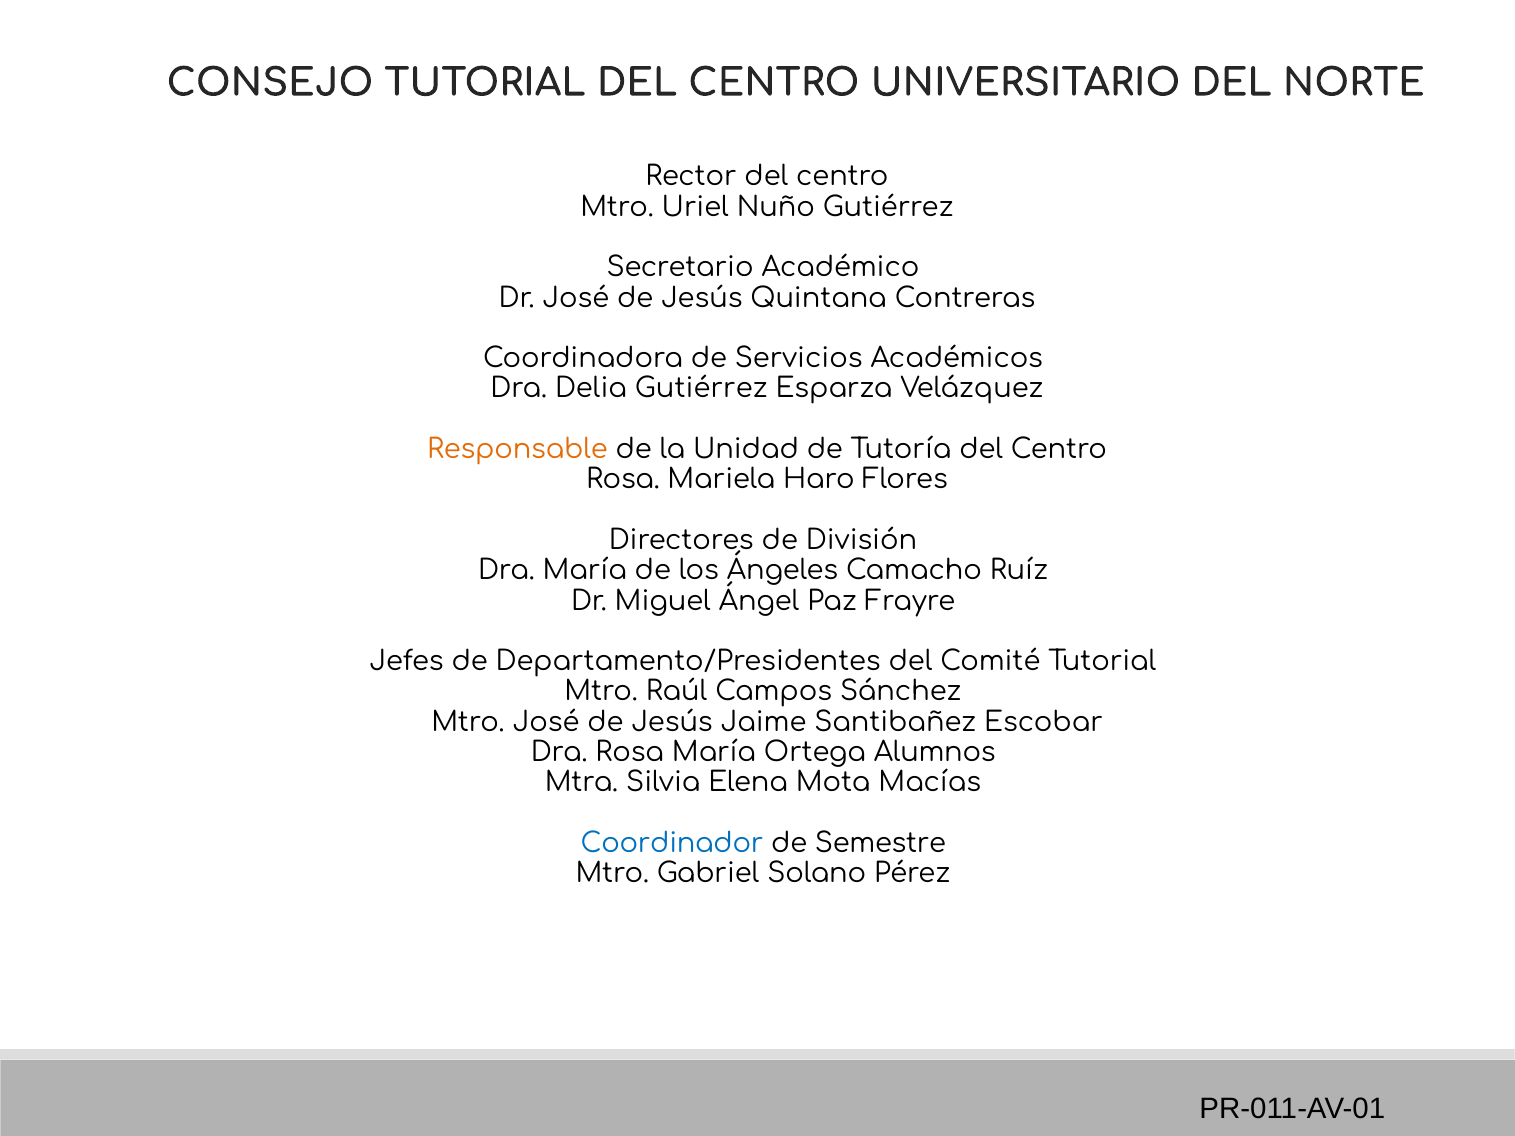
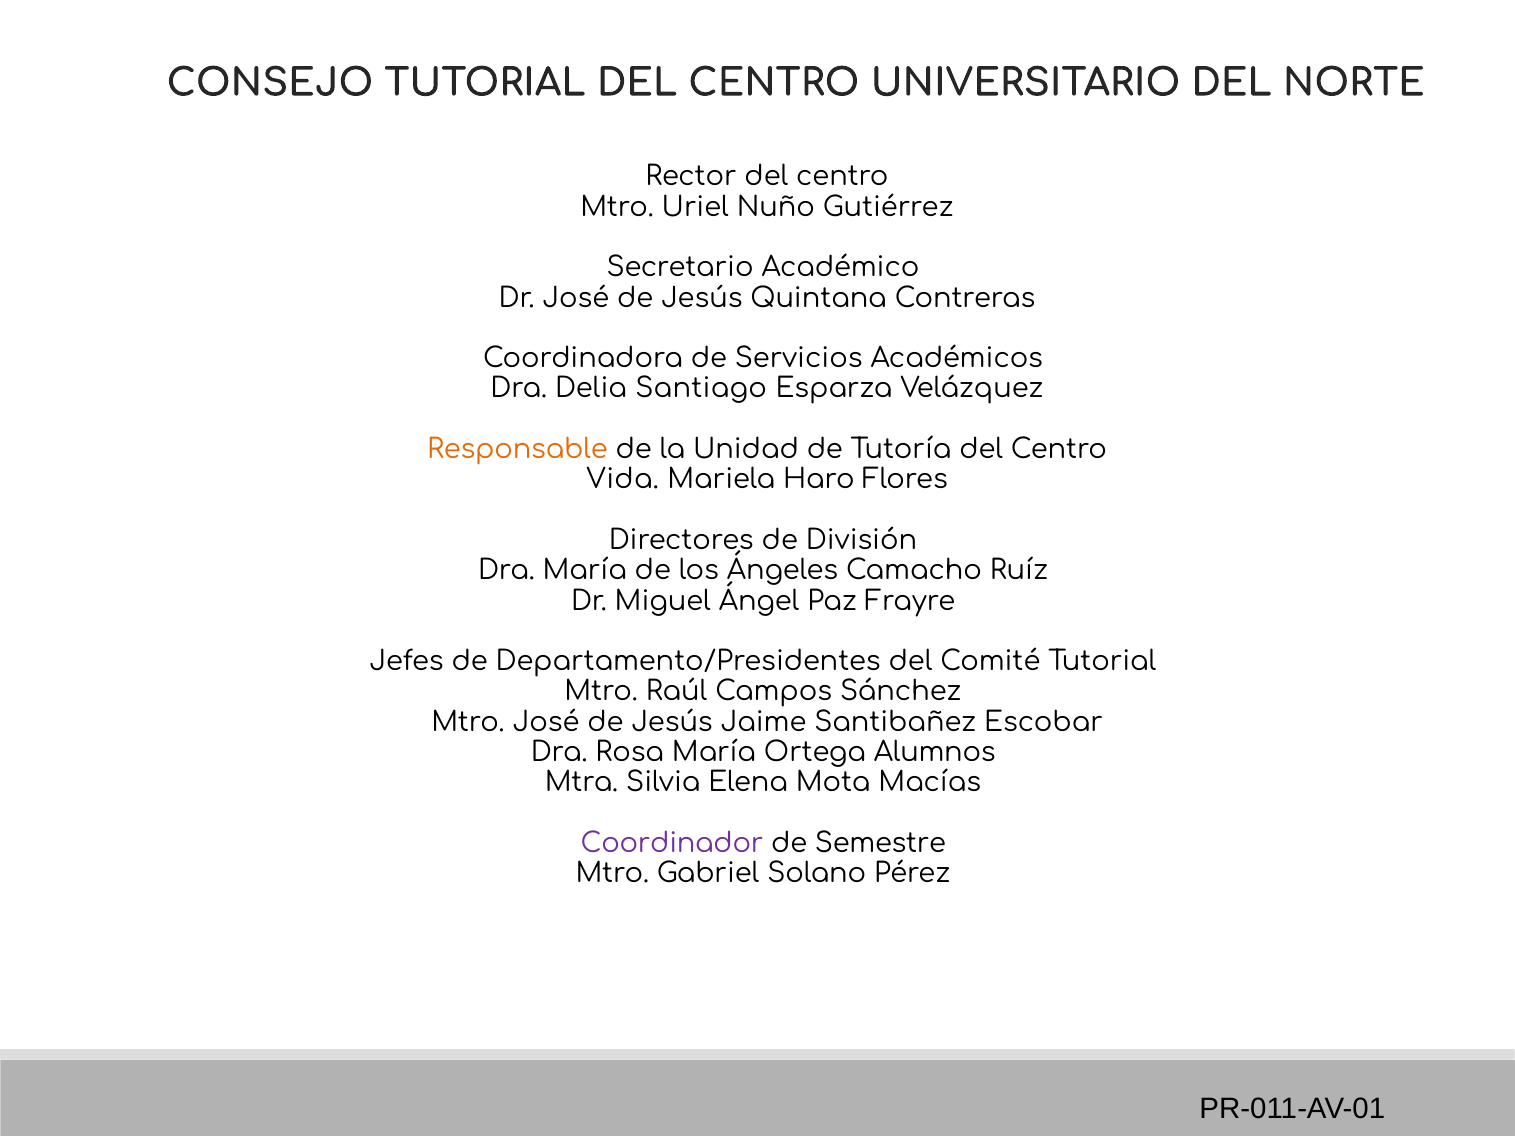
Delia Gutiérrez: Gutiérrez -> Santiago (701, 389)
Rosa: Rosa -> Vida (623, 480)
Coordinador colour: blue -> purple (672, 844)
